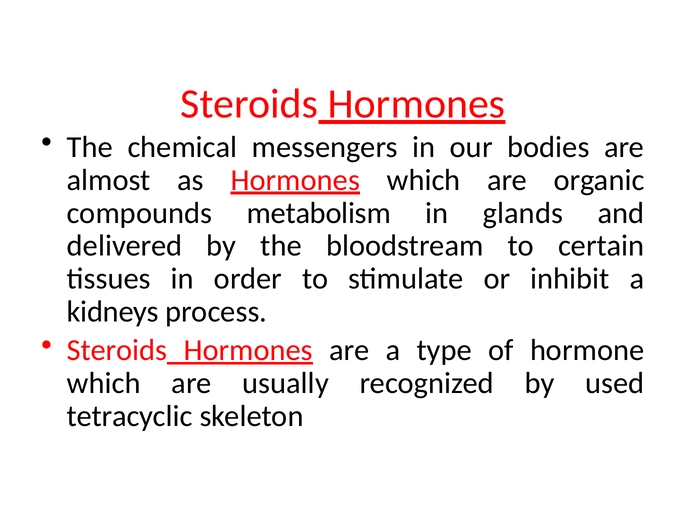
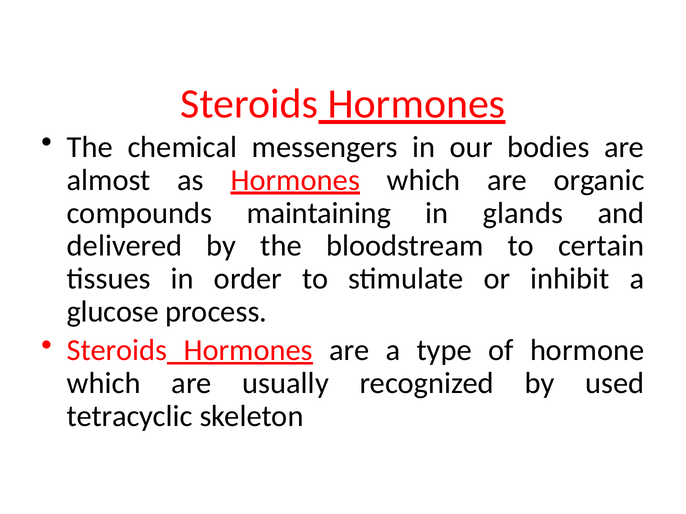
metabolism: metabolism -> maintaining (319, 213)
kidneys: kidneys -> glucose (113, 312)
